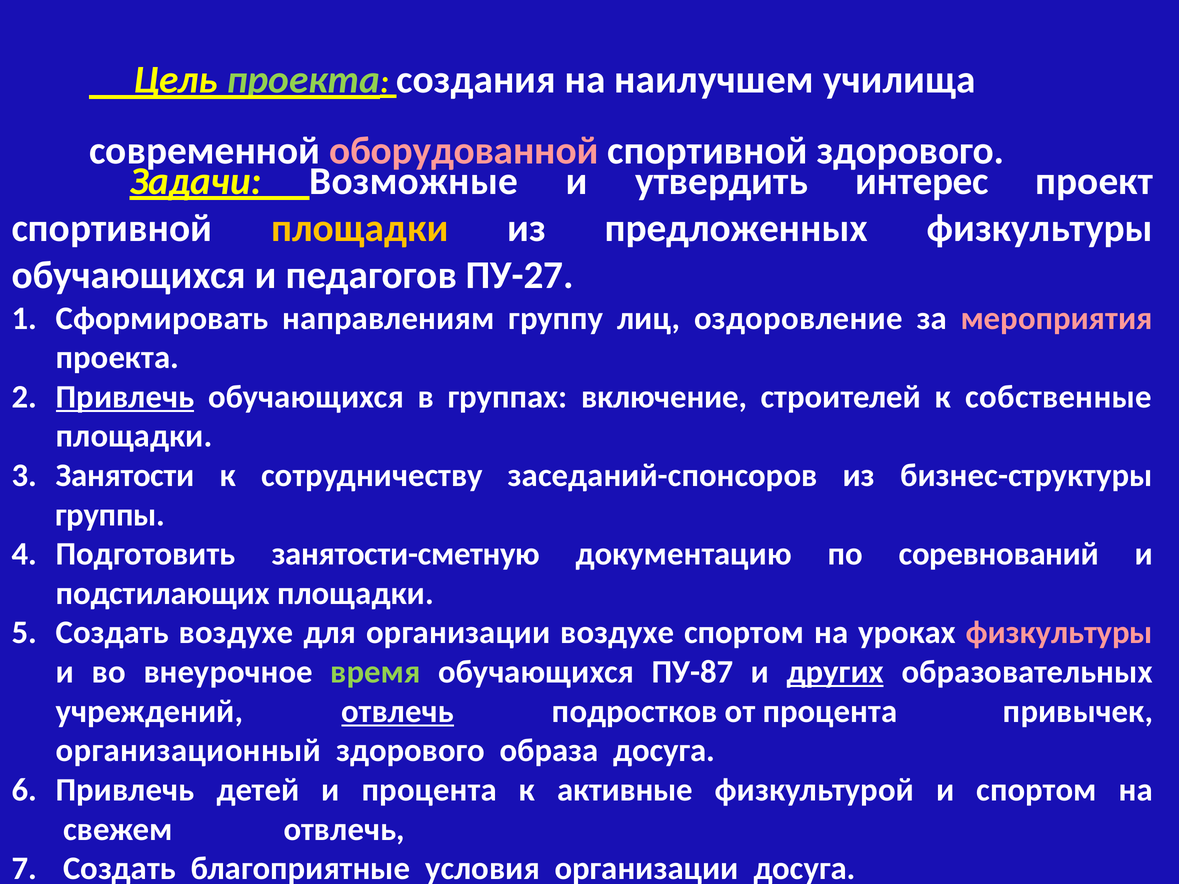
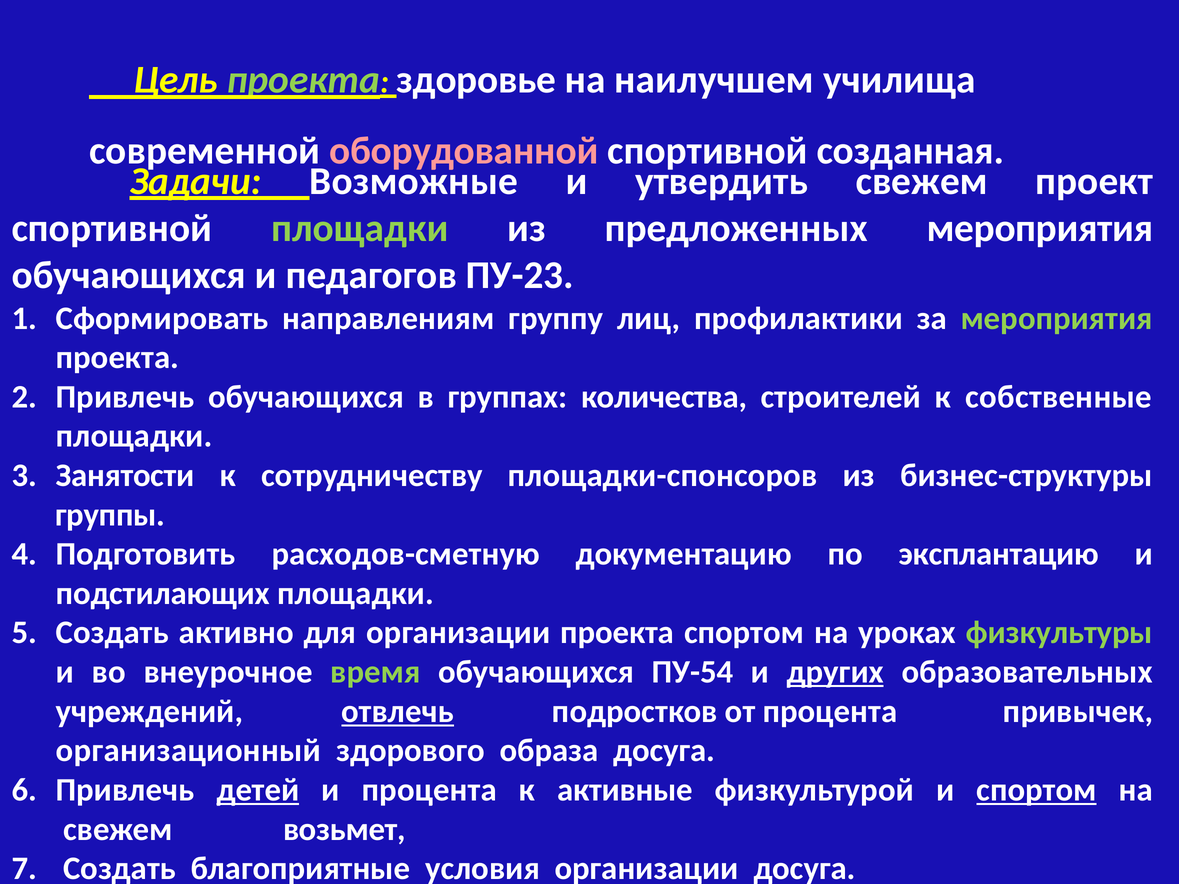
создания: создания -> здоровье (476, 80)
спортивной здорового: здорового -> созданная (910, 151)
утвердить интерес: интерес -> свежем (922, 181)
площадки colour: yellow -> light green (360, 228)
предложенных физкультуры: физкультуры -> мероприятия (1040, 228)
ПУ-27: ПУ-27 -> ПУ-23 (520, 276)
оздоровление: оздоровление -> профилактики (799, 318)
мероприятия colour: pink -> light green (1057, 318)
Привлечь underline: present -> none (125, 397)
включение: включение -> количества (664, 397)
заседаний-спонсоров: заседаний-спонсоров -> площадки-спонсоров (663, 476)
занятости-сметную: занятости-сметную -> расходов-сметную (406, 554)
соревнований: соревнований -> эксплантацию (999, 554)
Создать воздухе: воздухе -> активно (236, 633)
организации воздухе: воздухе -> проекта (617, 633)
физкультуры colour: pink -> light green (1059, 633)
ПУ-87: ПУ-87 -> ПУ-54 (693, 672)
детей underline: none -> present (258, 790)
спортом underline: none -> present (1036, 790)
свежем отвлечь: отвлечь -> возьмет (344, 829)
